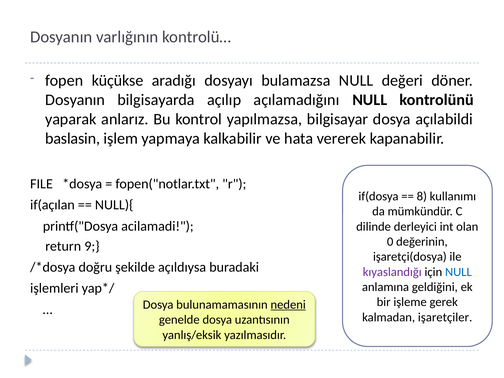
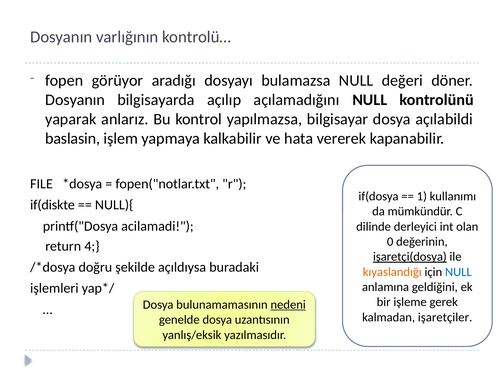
küçükse: küçükse -> görüyor (117, 80)
8: 8 -> 1 (422, 196)
if(açılan: if(açılan -> if(diskte (53, 205)
9: 9 -> 4 (92, 246)
işaretçi(dosya underline: none -> present (410, 257)
kıyaslandığı colour: purple -> orange (392, 272)
